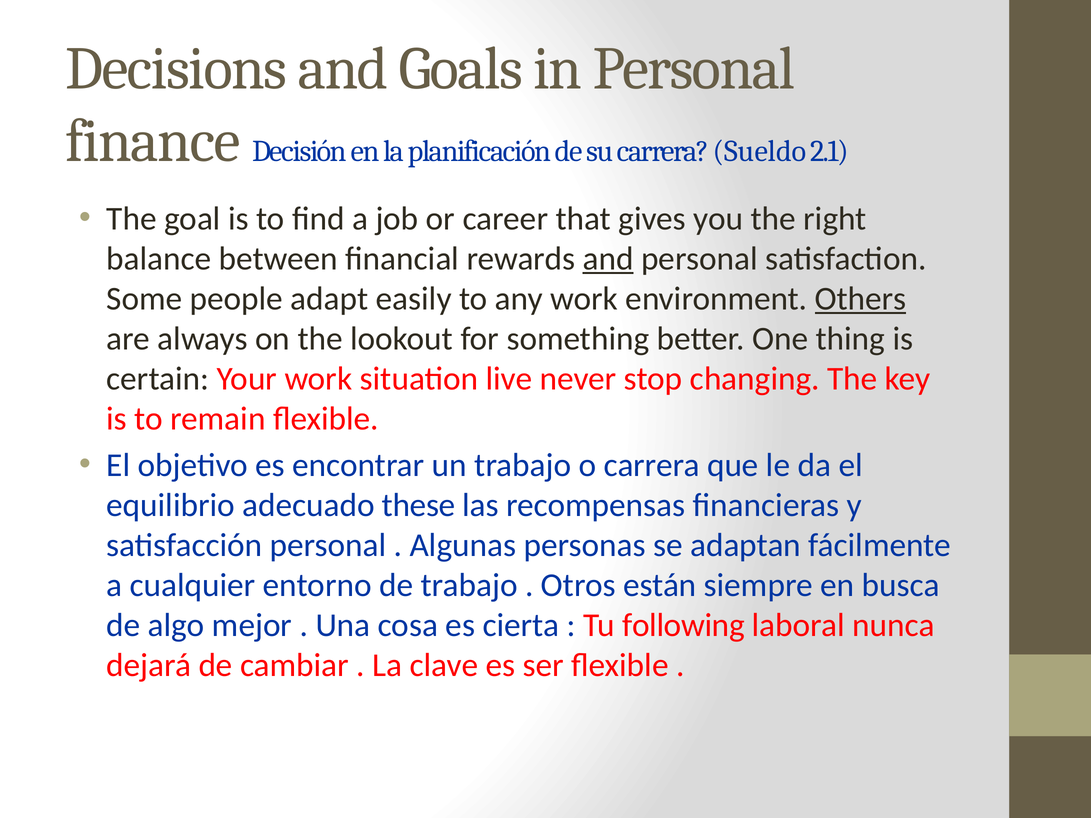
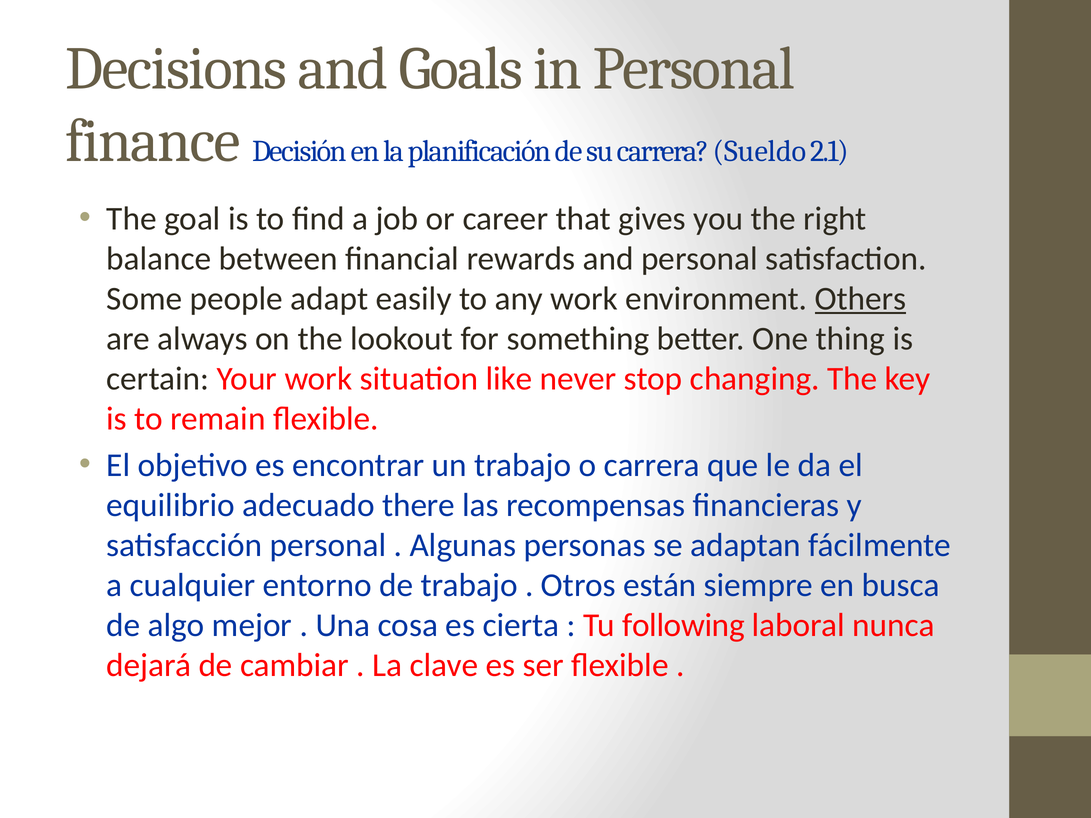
and underline: present -> none (608, 259)
live: live -> like (509, 379)
these: these -> there (419, 505)
